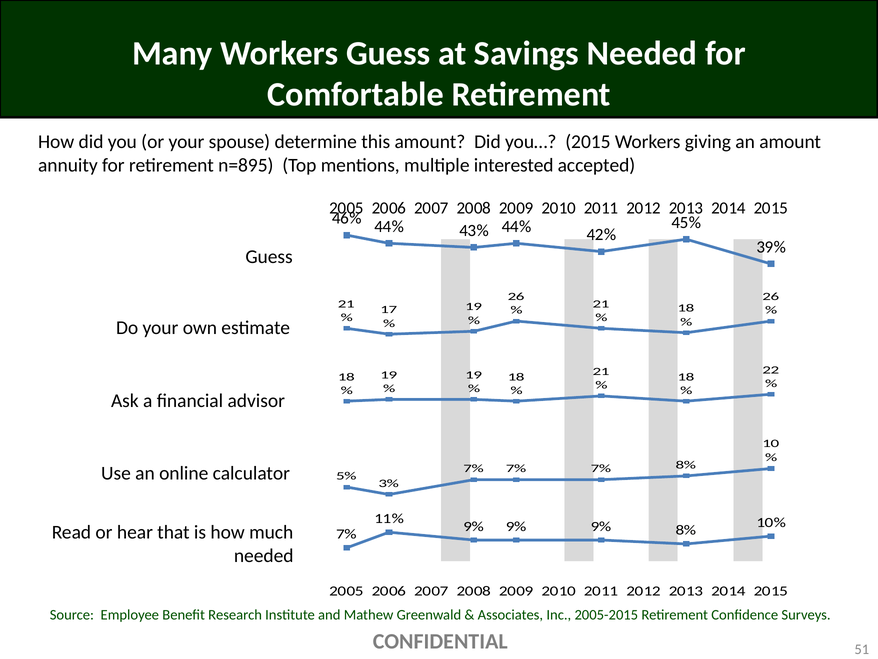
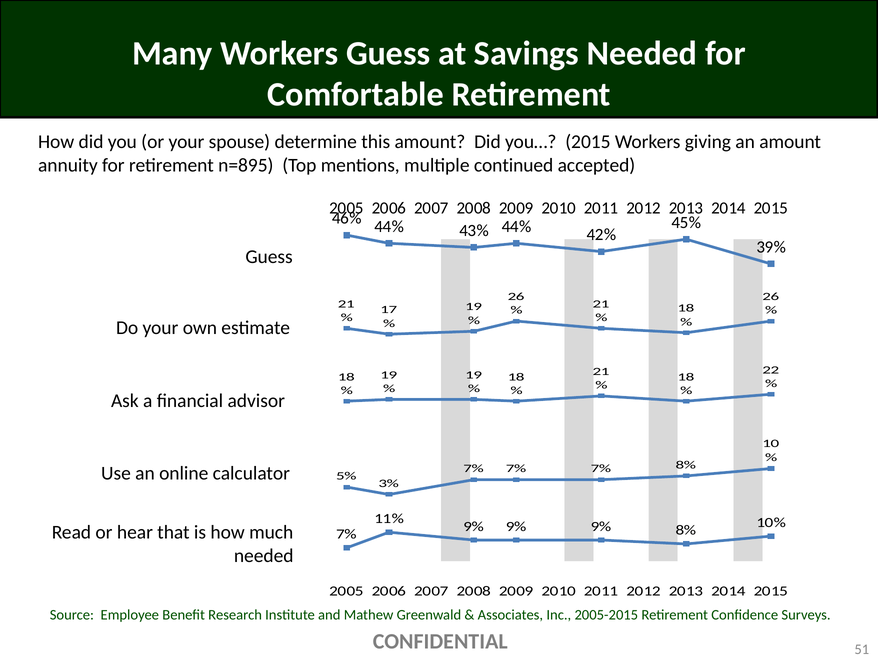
interested: interested -> continued (514, 165)
